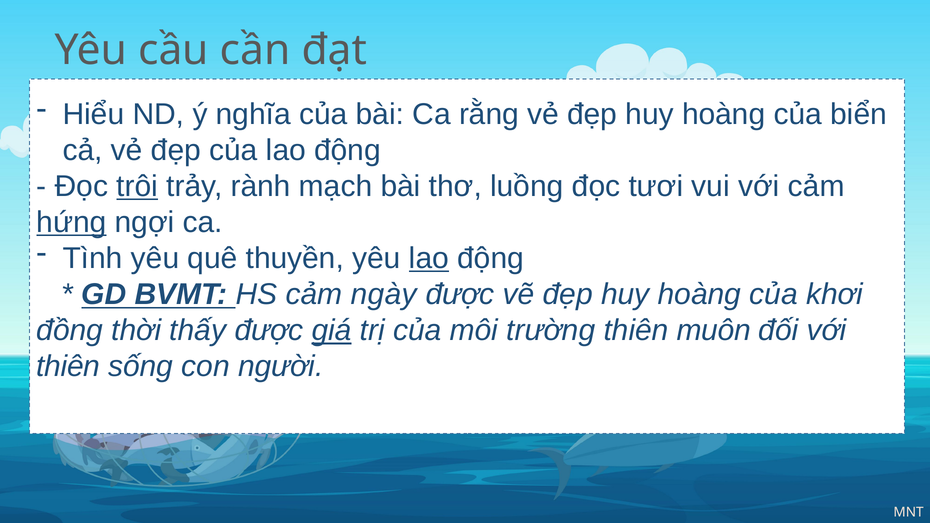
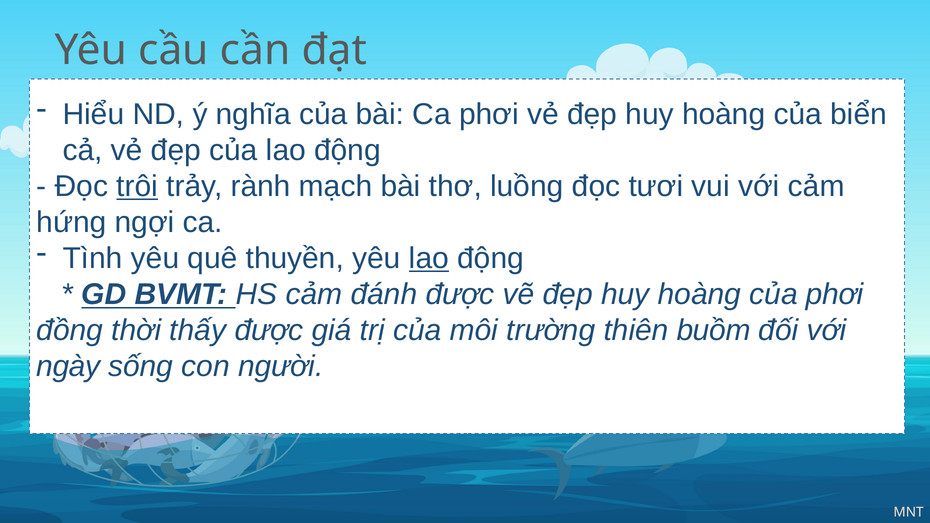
Ca rằng: rằng -> phơi (489, 114)
hứng underline: present -> none (71, 222)
ngày: ngày -> đánh (384, 294)
của khơi: khơi -> phơi (835, 294)
giá underline: present -> none (332, 331)
muôn: muôn -> buồm (714, 331)
thiên: thiên -> ngày (68, 367)
